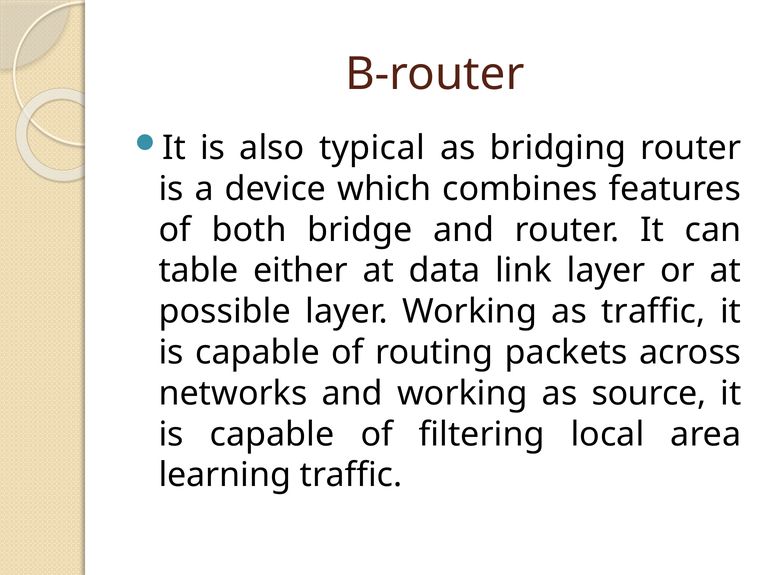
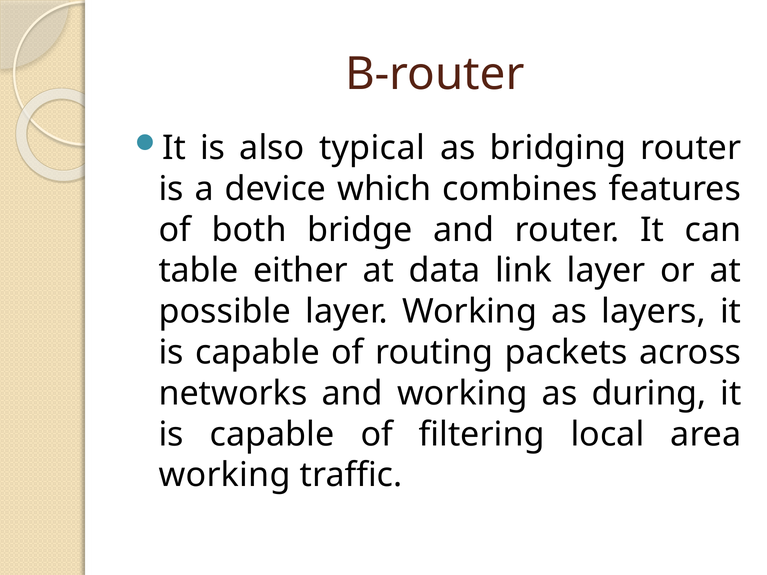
as traffic: traffic -> layers (654, 312)
source: source -> during (649, 394)
learning: learning -> working (225, 475)
